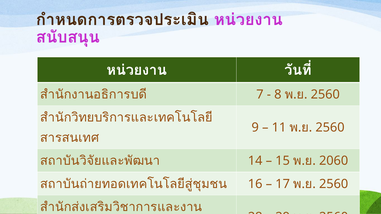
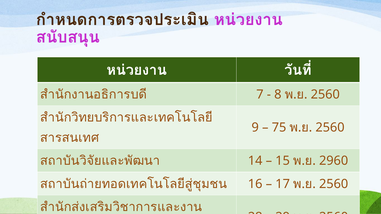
11: 11 -> 75 (279, 128)
2060: 2060 -> 2960 (334, 161)
